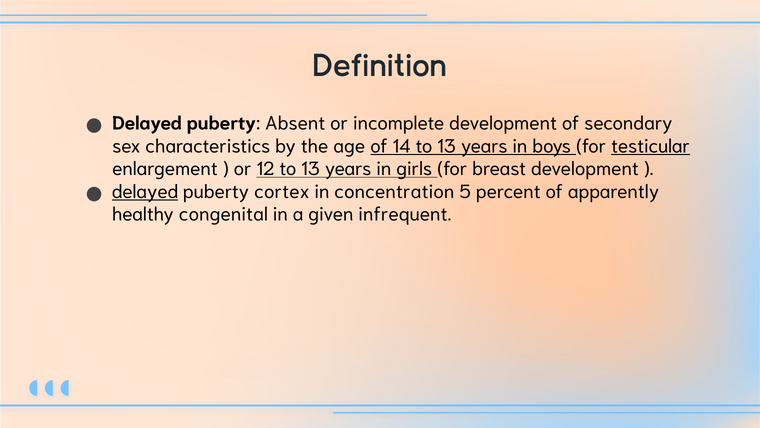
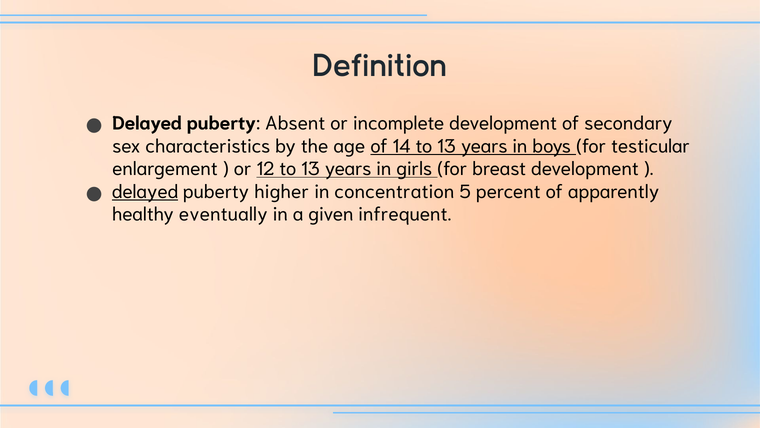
testicular underline: present -> none (651, 146)
cortex: cortex -> higher (282, 192)
congenital: congenital -> eventually (223, 214)
